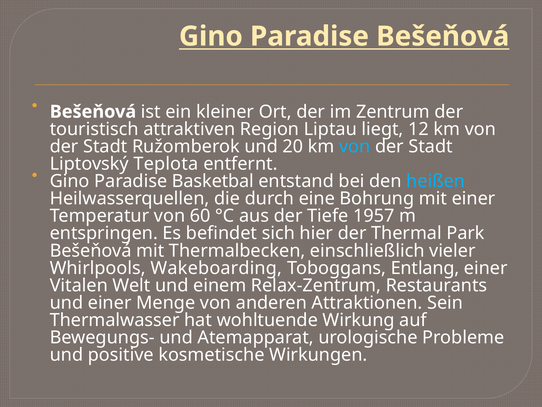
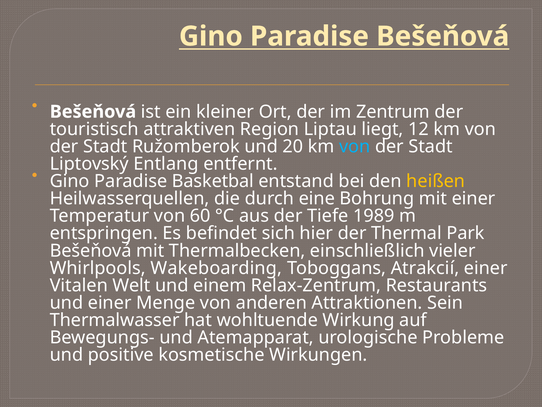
Teplota: Teplota -> Entlang (166, 164)
heißen colour: light blue -> yellow (436, 181)
1957: 1957 -> 1989 (374, 216)
Entlang: Entlang -> Atrakcií (425, 268)
